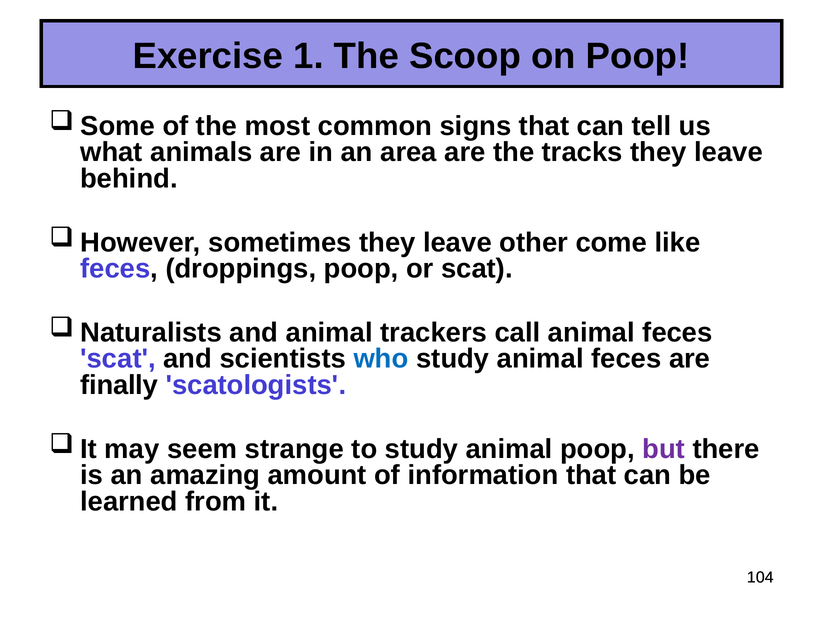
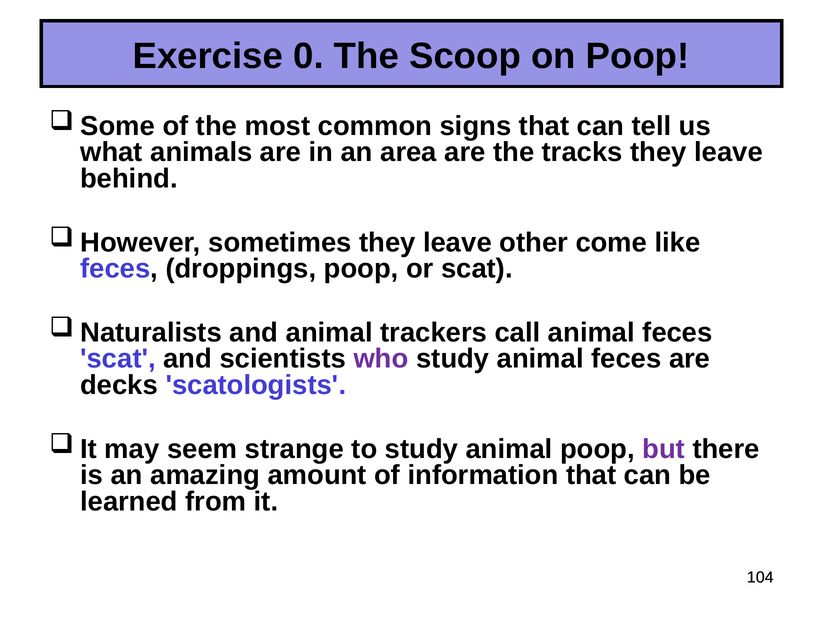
1: 1 -> 0 (309, 56)
who colour: blue -> purple (381, 358)
finally: finally -> decks (119, 385)
